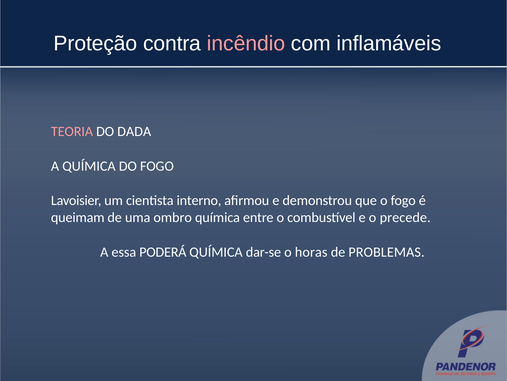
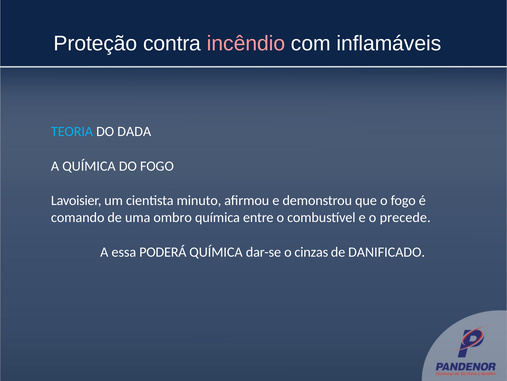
TEORIA colour: pink -> light blue (72, 131)
interno: interno -> minuto (199, 200)
queimam: queimam -> comando (78, 217)
horas: horas -> cinzas (311, 252)
PROBLEMAS: PROBLEMAS -> DANIFICADO (387, 252)
